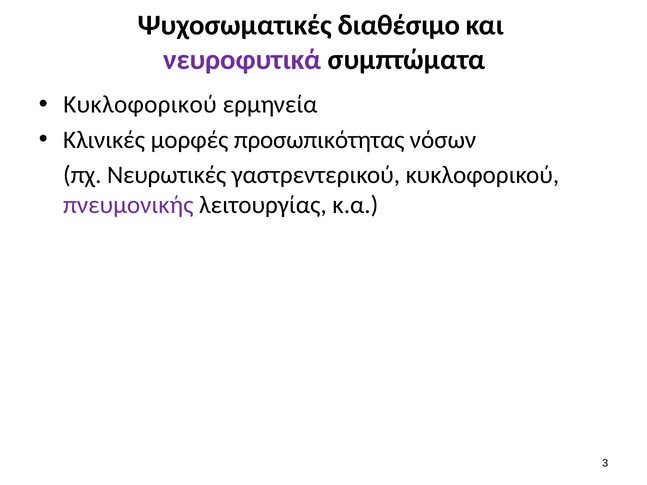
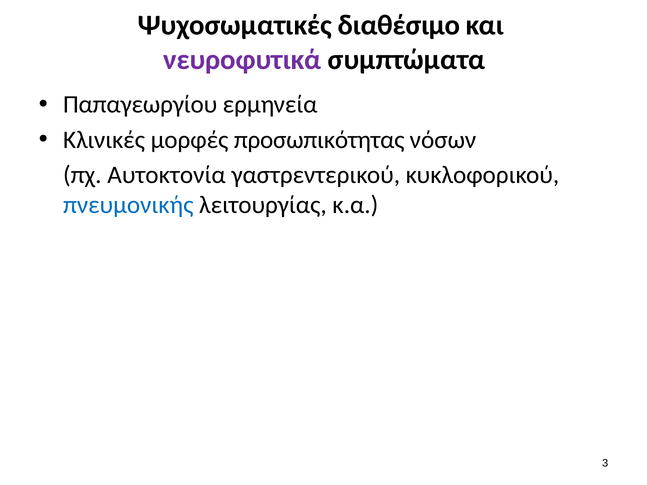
Κυκλοφορικού: Κυκλοφορικού -> Παπαγεωργίου (140, 105)
Νευρωτικές: Νευρωτικές -> Αυτοκτονία (167, 175)
πνευμονικής colour: purple -> blue (128, 205)
